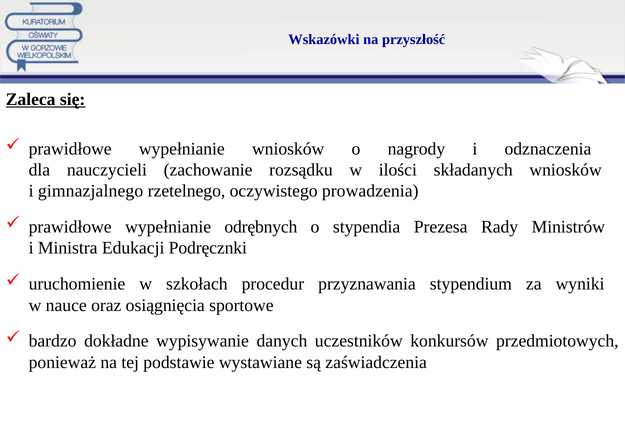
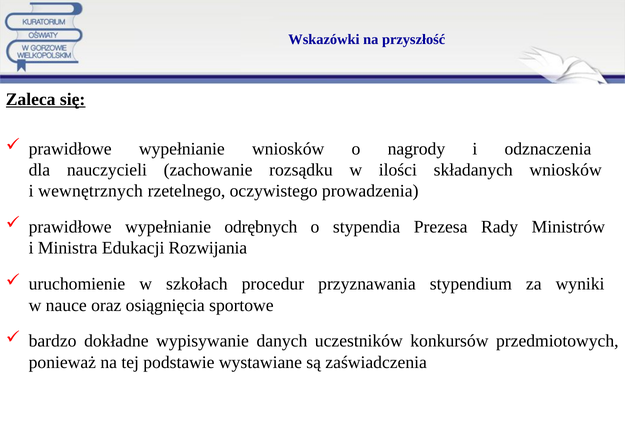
gimnazjalnego: gimnazjalnego -> wewnętrznych (91, 191)
Podręcznki: Podręcznki -> Rozwijania (208, 248)
